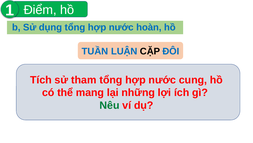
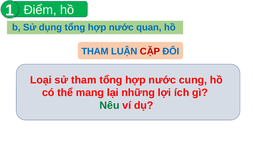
hoàn: hoàn -> quan (149, 27)
TUẦN: TUẦN -> THAM (95, 51)
CẶP colour: black -> red (150, 51)
Tích: Tích -> Loại (41, 80)
